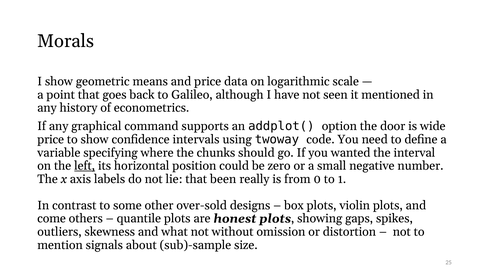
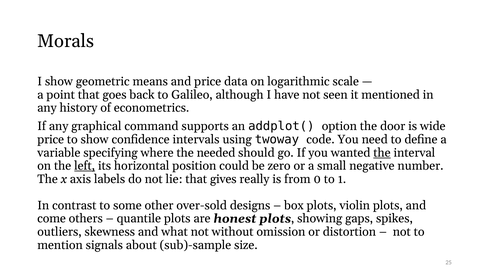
chunks: chunks -> needed (216, 153)
the underline: none -> present (382, 153)
been: been -> gives (223, 179)
